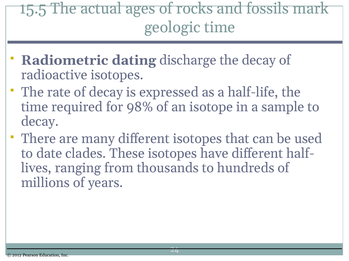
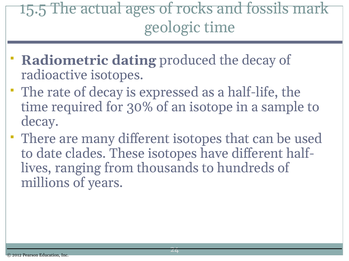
discharge: discharge -> produced (188, 60)
98%: 98% -> 30% (140, 107)
